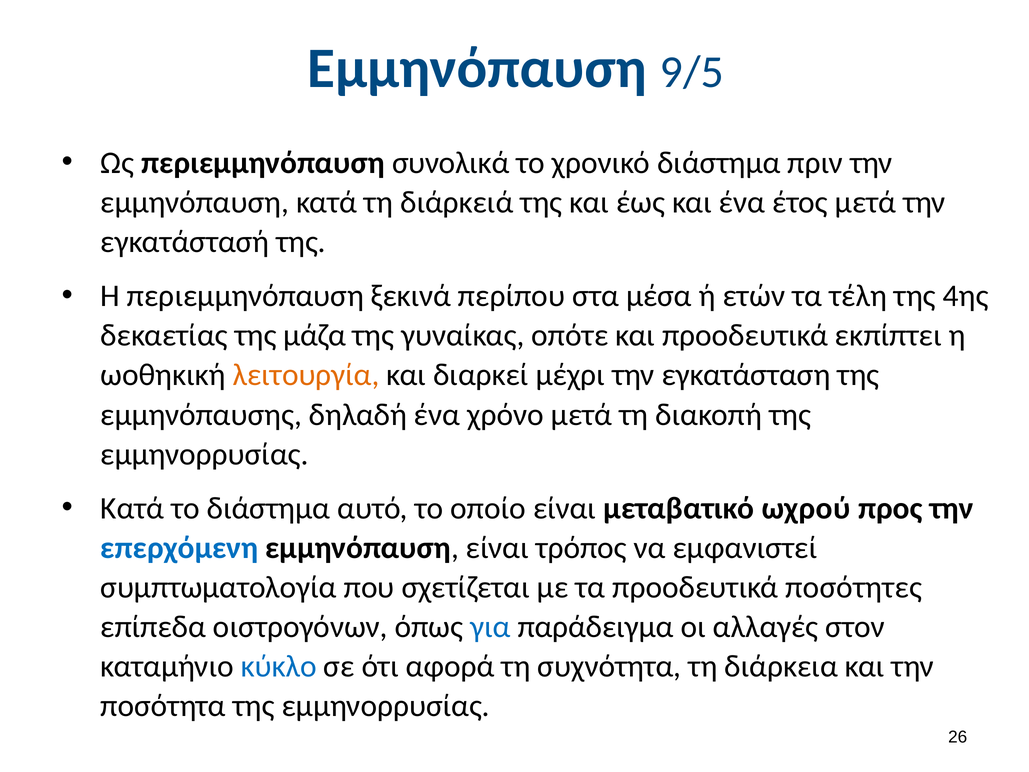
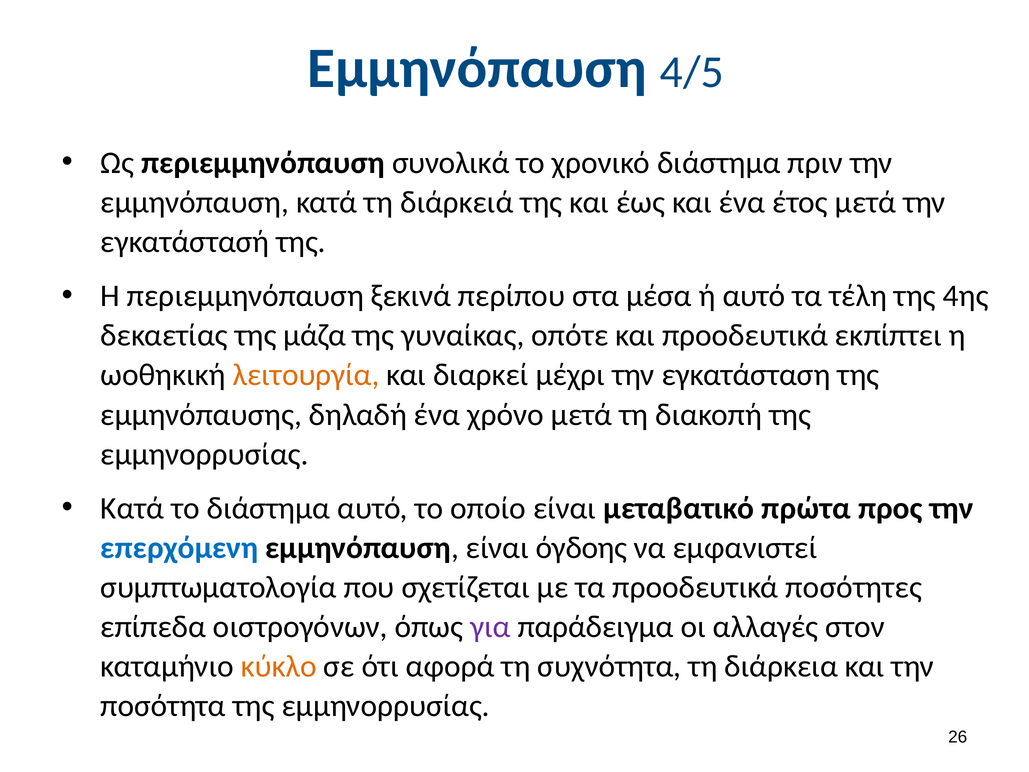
9/5: 9/5 -> 4/5 (692, 72)
ή ετών: ετών -> αυτό (754, 296)
ωχρού: ωχρού -> πρώτα (806, 508)
τρόπος: τρόπος -> όγδοης (581, 548)
για colour: blue -> purple (490, 627)
κύκλο colour: blue -> orange (279, 666)
